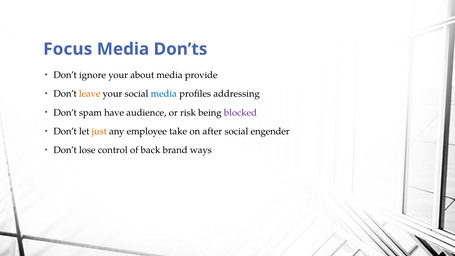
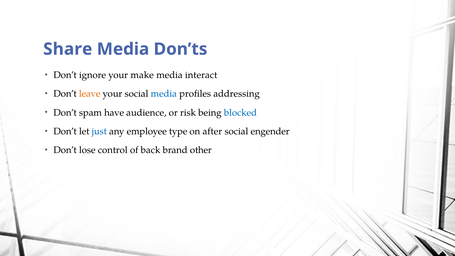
Focus: Focus -> Share (68, 49)
about: about -> make (142, 75)
provide: provide -> interact (201, 75)
blocked colour: purple -> blue (240, 113)
just colour: orange -> blue (99, 131)
take: take -> type (178, 131)
ways: ways -> other (201, 150)
